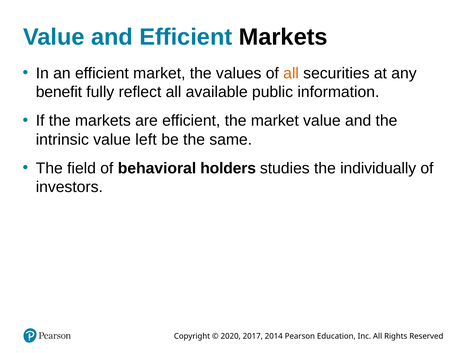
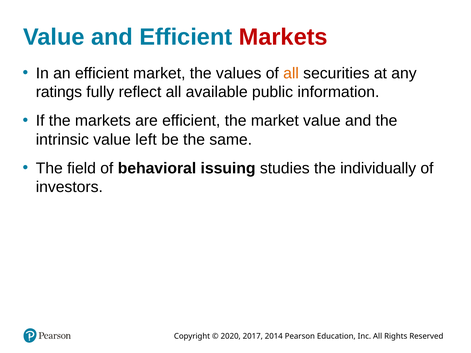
Markets colour: black -> red (283, 37)
benefit: benefit -> ratings (59, 92)
holders: holders -> issuing (228, 168)
